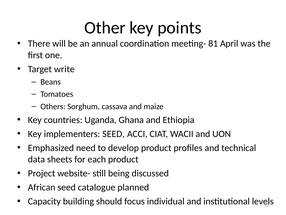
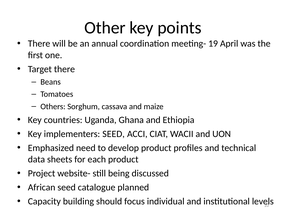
81: 81 -> 19 (213, 43)
Target write: write -> there (64, 69)
